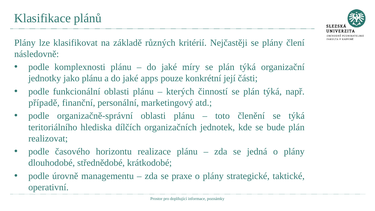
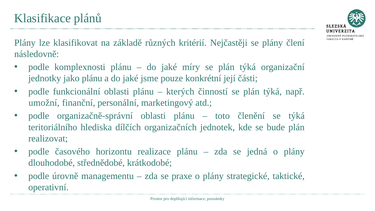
apps: apps -> jsme (149, 78)
případě: případě -> umožní (44, 103)
